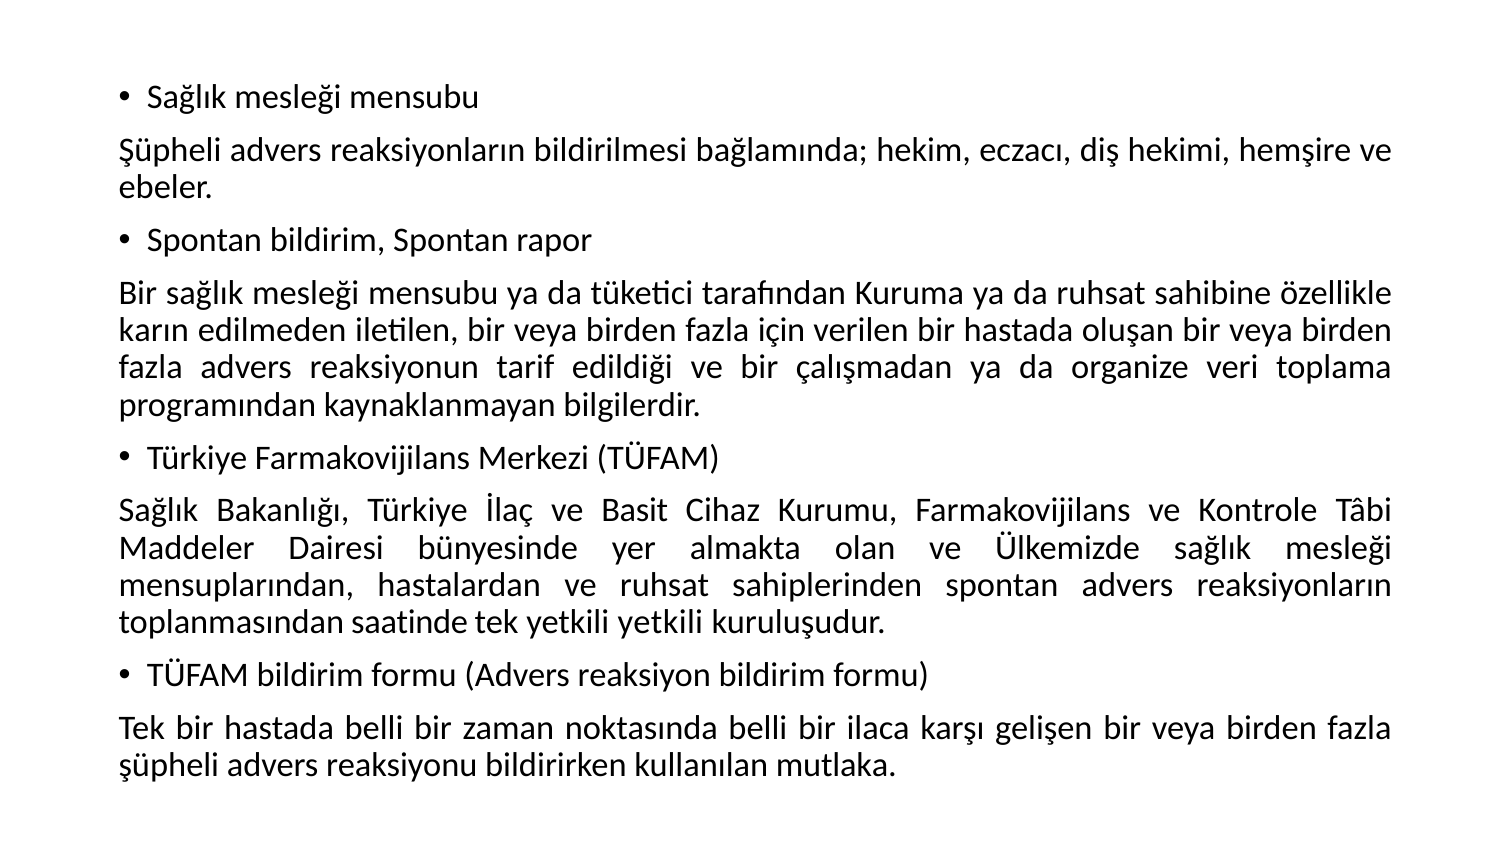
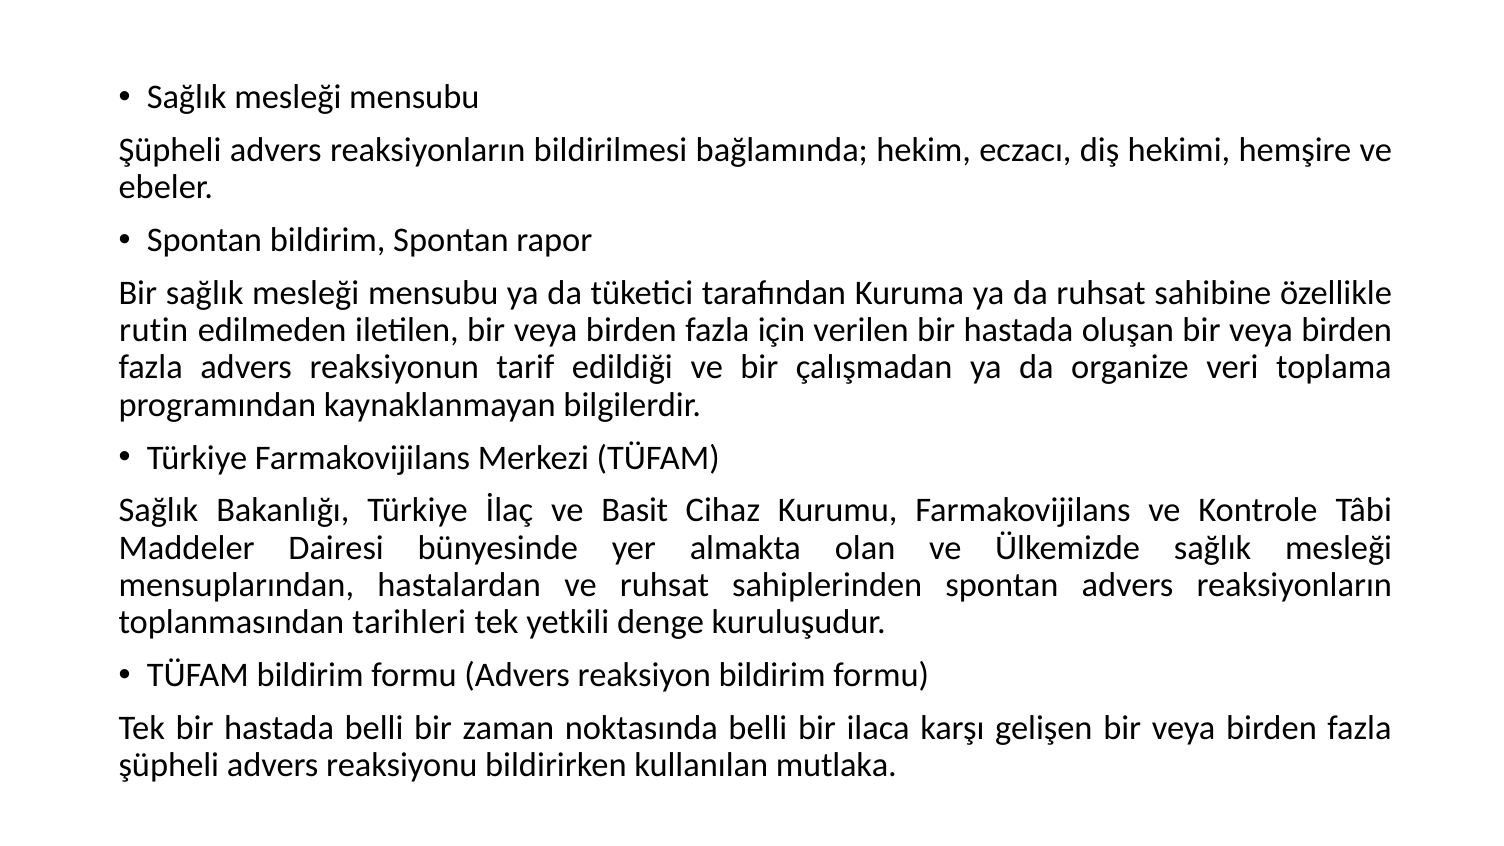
karın: karın -> rutin (154, 330)
saatinde: saatinde -> tarihleri (409, 622)
yetkili yetkili: yetkili -> denge (660, 622)
